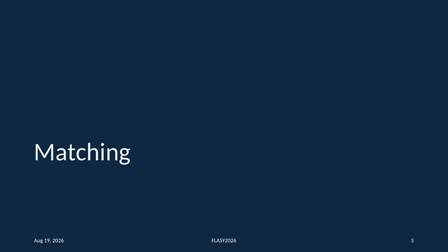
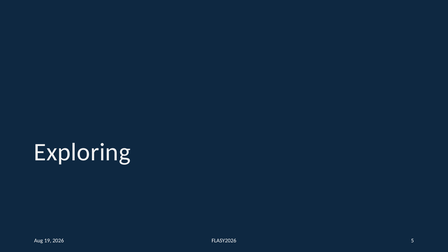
Matching: Matching -> Exploring (82, 152)
